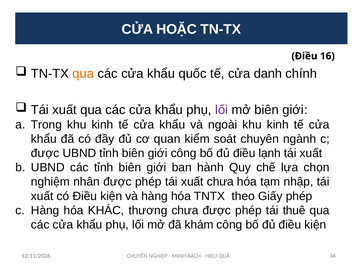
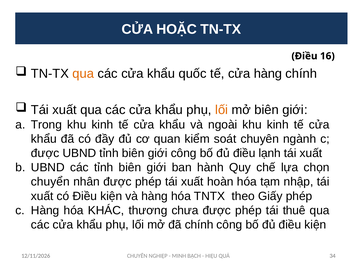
cửa danh: danh -> hàng (268, 74)
lối colour: purple -> orange (222, 110)
nghiệm: nghiệm -> chuyển (50, 182)
xuất chưa: chưa -> hoàn (220, 182)
đã khám: khám -> chính (199, 224)
